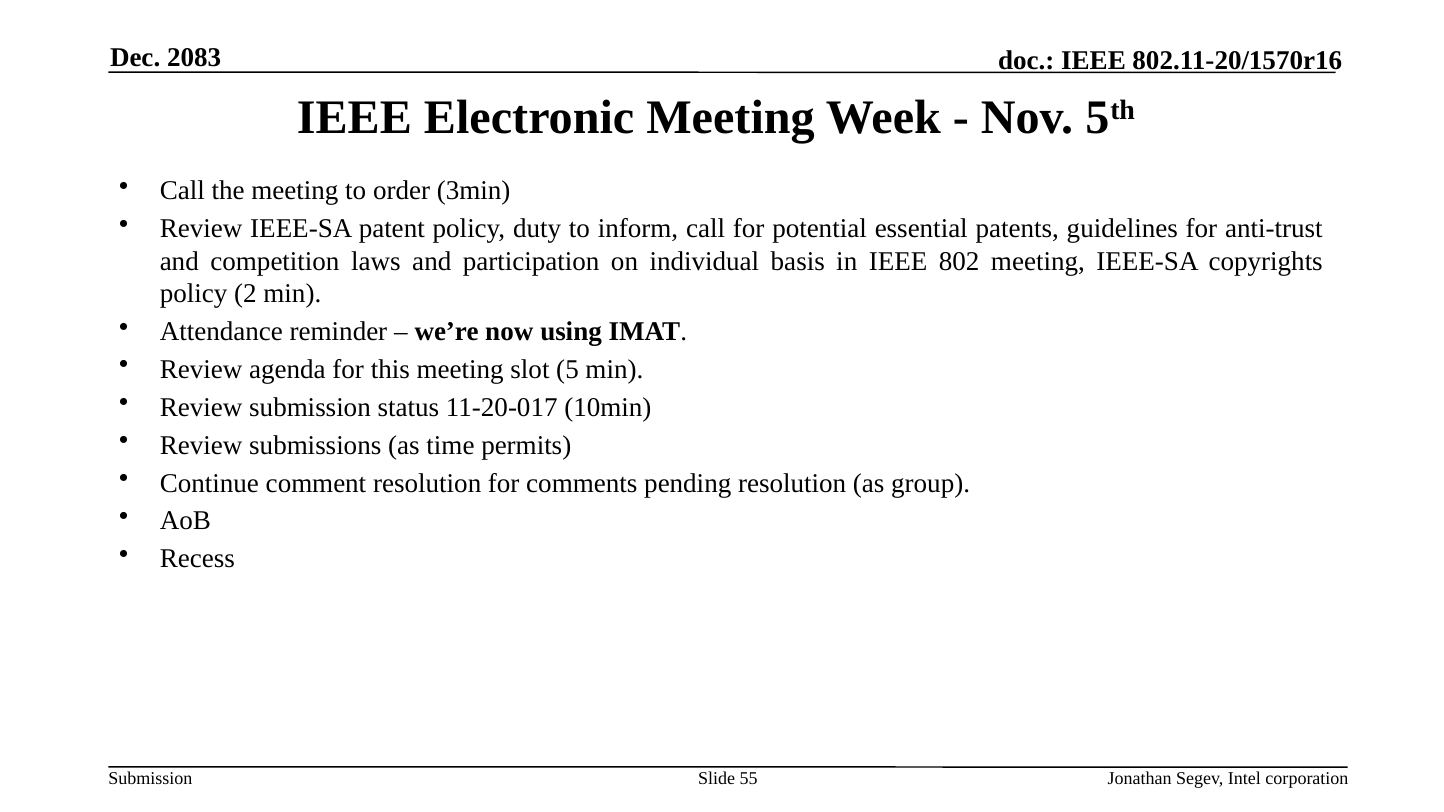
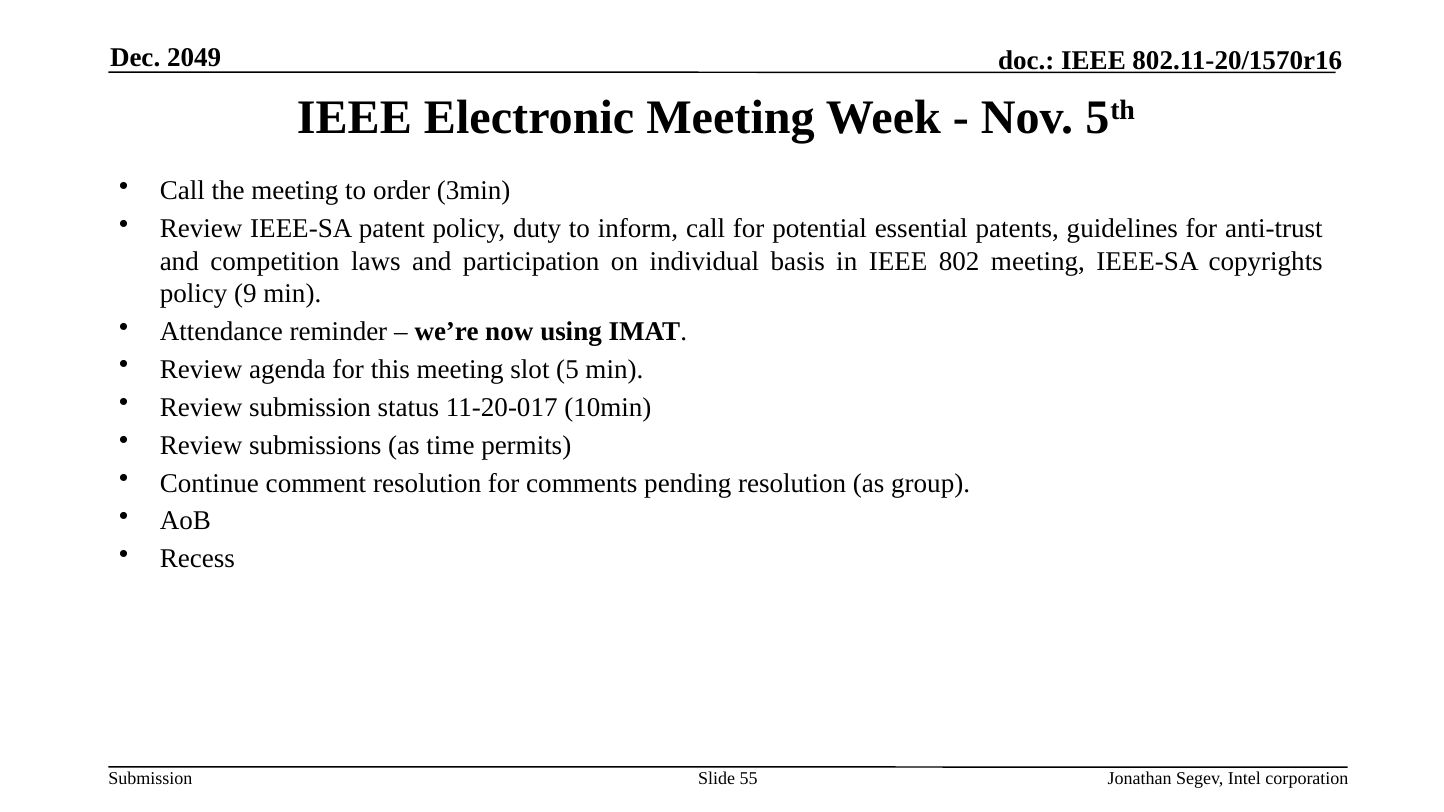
2083: 2083 -> 2049 (194, 57)
2: 2 -> 9 (245, 294)
